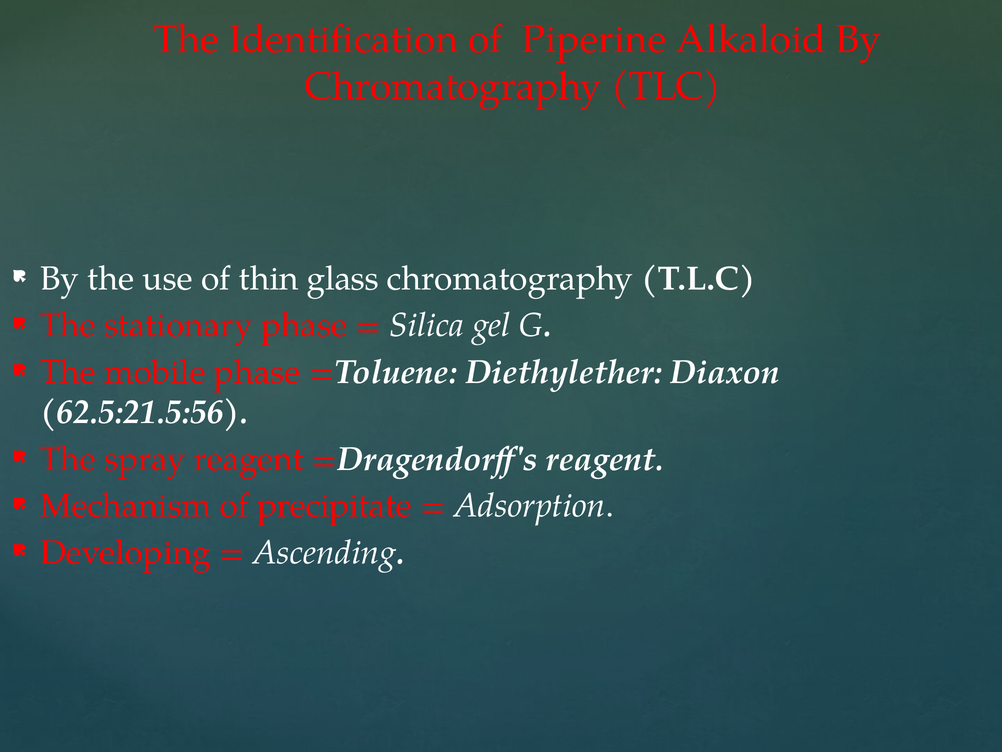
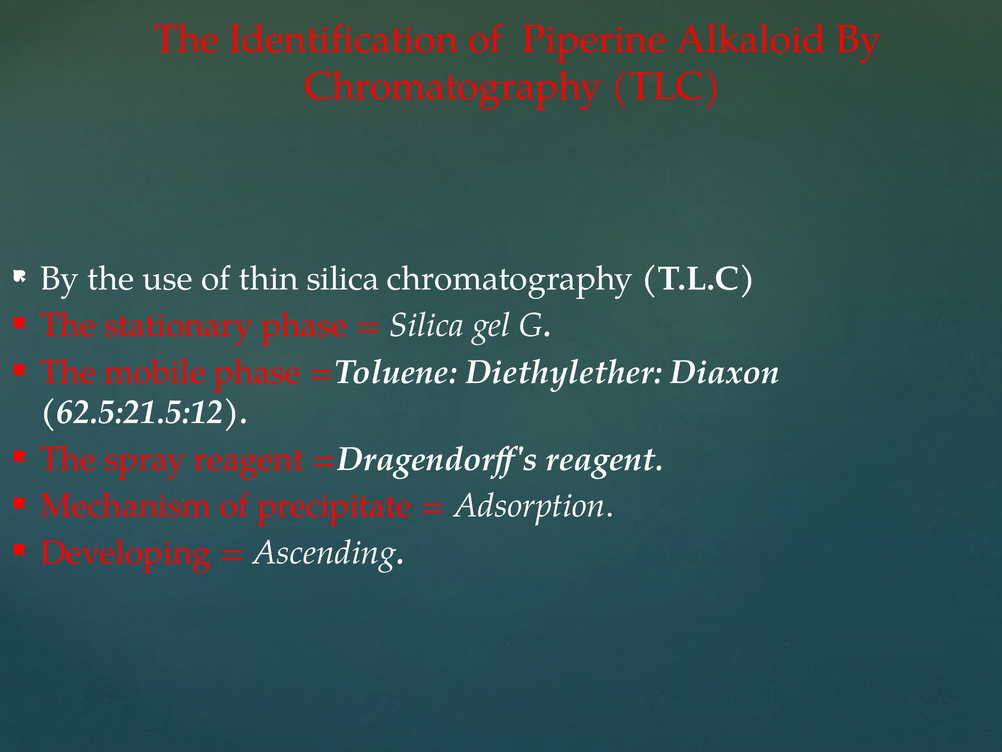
thin glass: glass -> silica (343, 278)
62.5:21.5:56: 62.5:21.5:56 -> 62.5:21.5:12 (144, 412)
